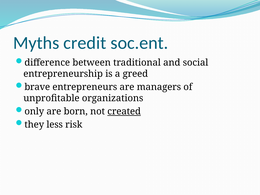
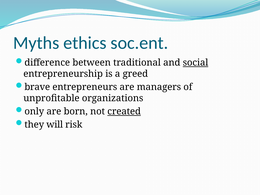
credit: credit -> ethics (85, 43)
social underline: none -> present (196, 63)
less: less -> will (55, 125)
